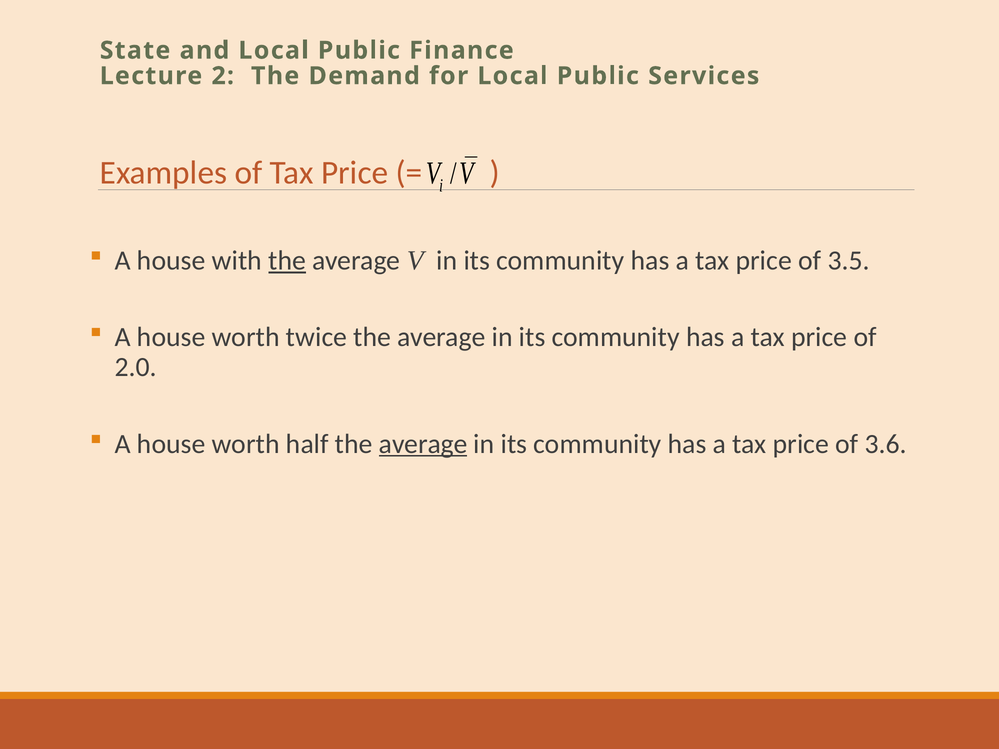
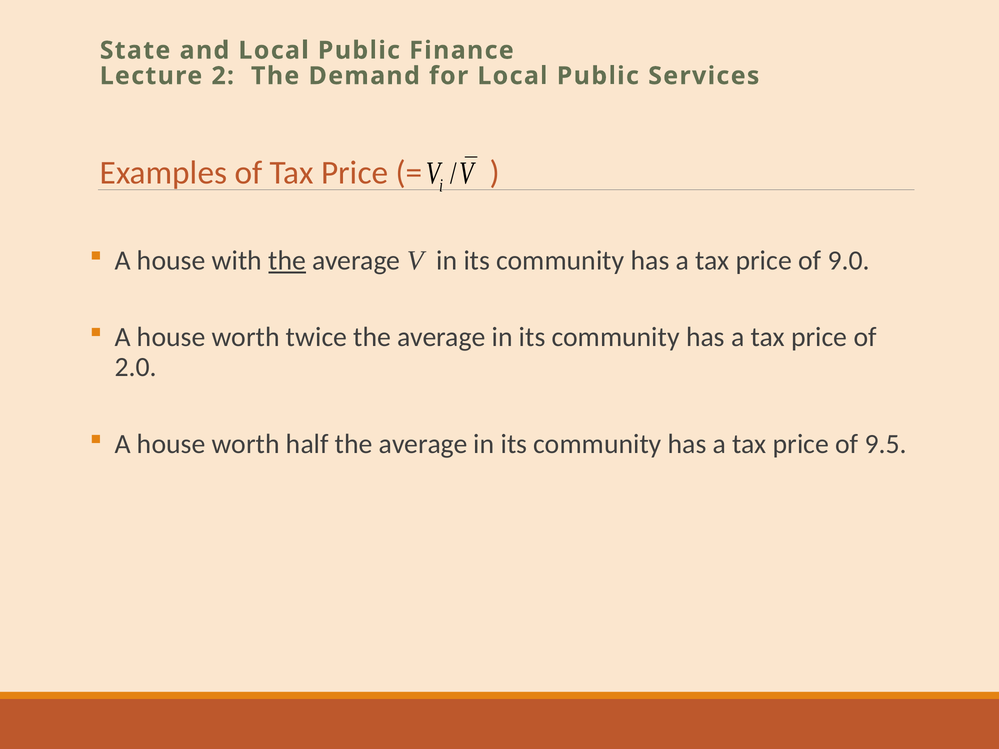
3.5: 3.5 -> 9.0 (849, 261)
average underline: present -> none (423, 444)
3.6: 3.6 -> 9.5 (886, 444)
